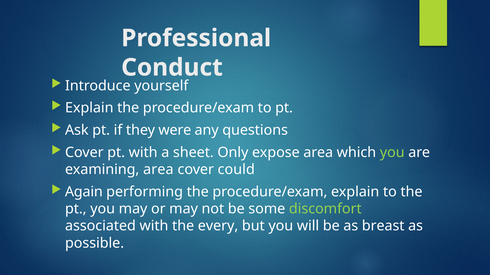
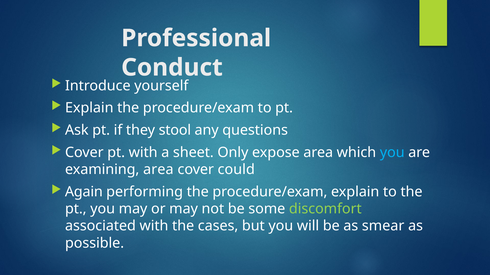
were: were -> stool (175, 130)
you colour: light green -> light blue (392, 153)
every: every -> cases (218, 226)
breast: breast -> smear (383, 226)
